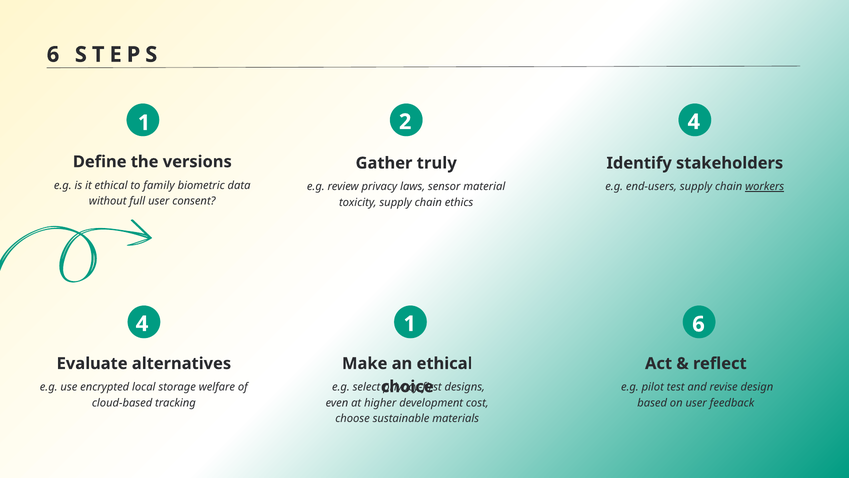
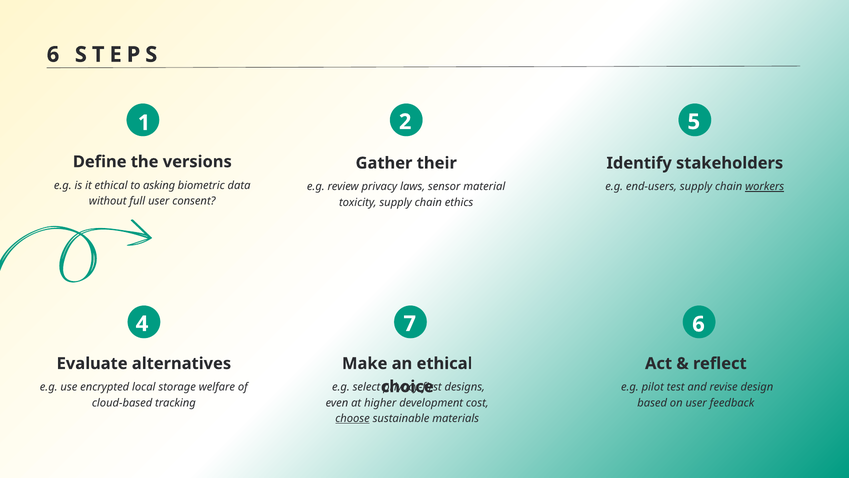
2 4: 4 -> 5 (694, 122)
truly: truly -> their (437, 163)
family: family -> asking (159, 185)
4 1: 1 -> 7 (410, 324)
choose underline: none -> present (353, 418)
